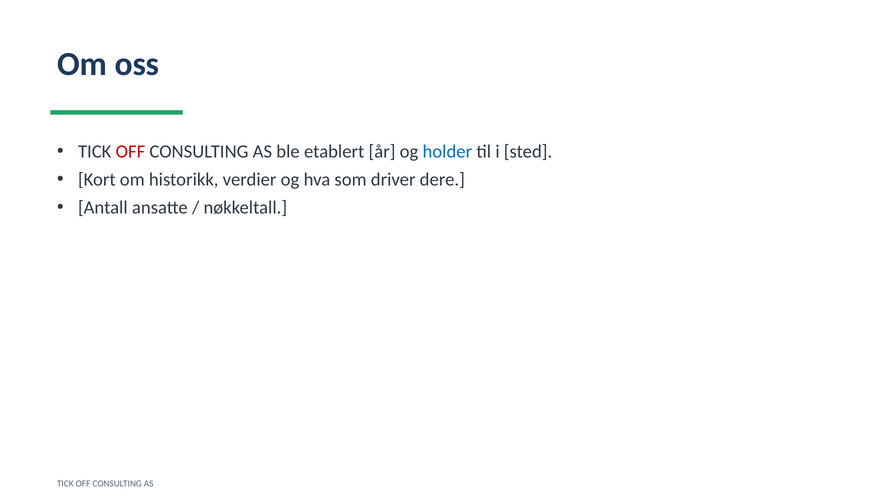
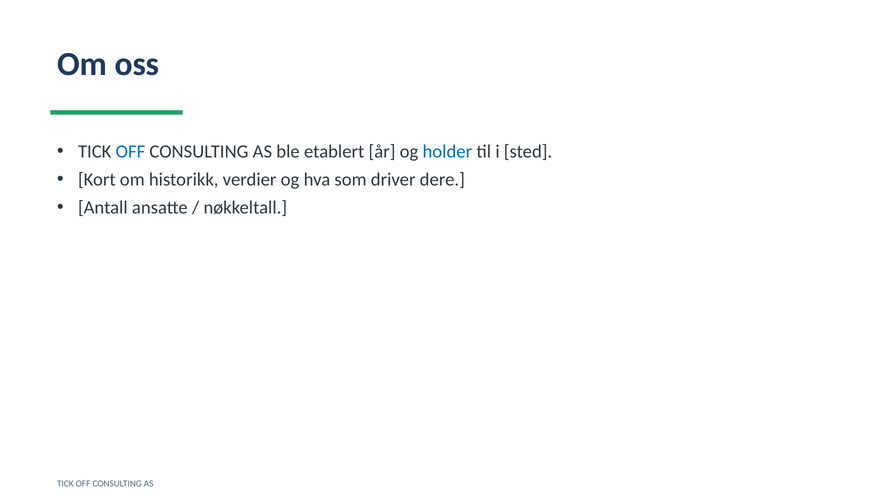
OFF colour: red -> blue (130, 152)
